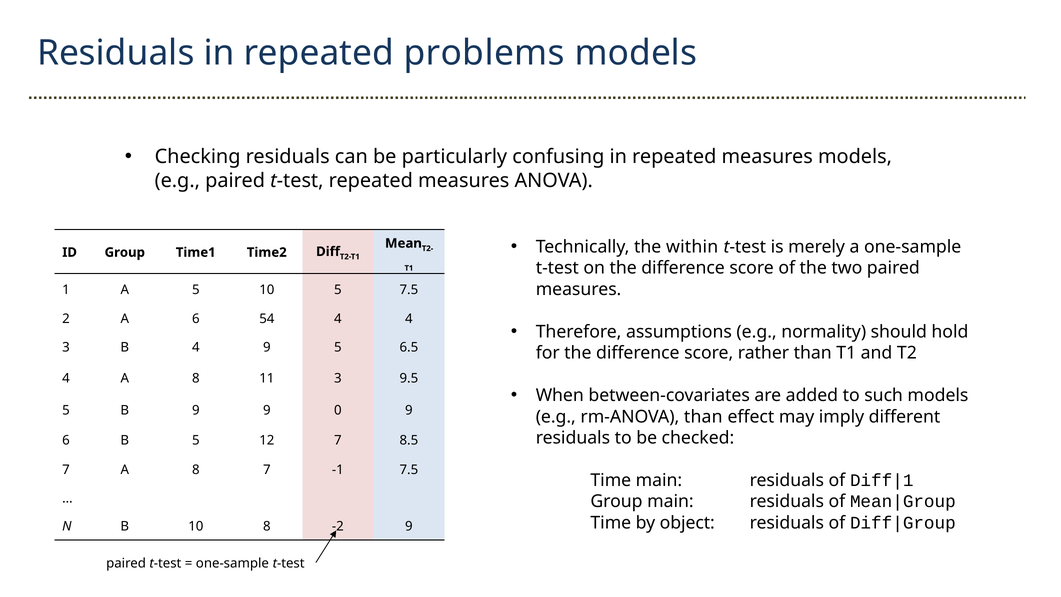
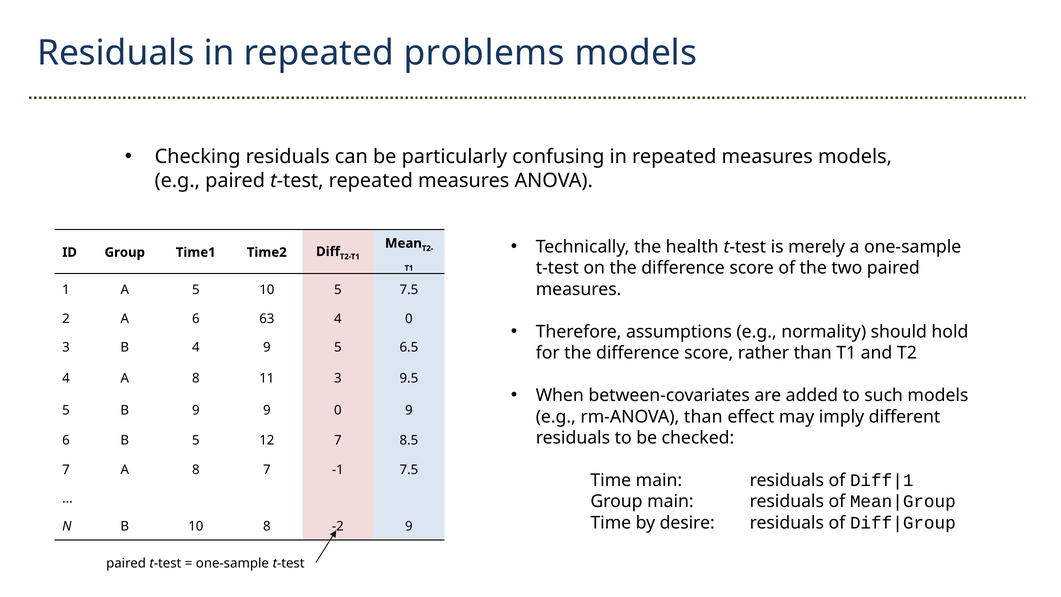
within: within -> health (692, 247)
54: 54 -> 63 (267, 319)
4 4: 4 -> 0 (409, 319)
object: object -> desire (687, 523)
